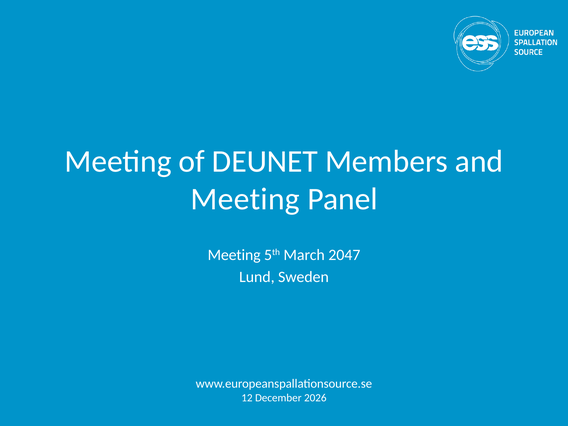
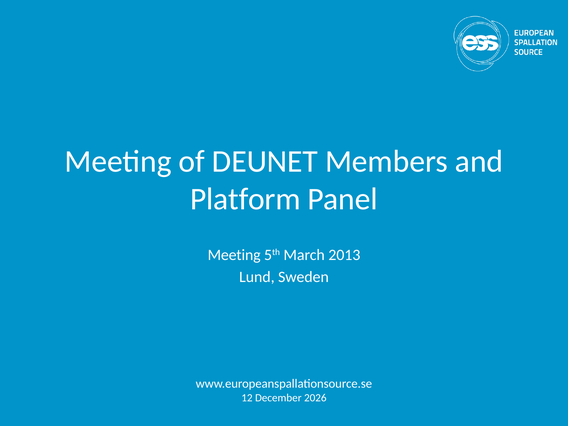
Meeting: Meeting -> Platform (245, 199)
2047: 2047 -> 2013 (344, 255)
